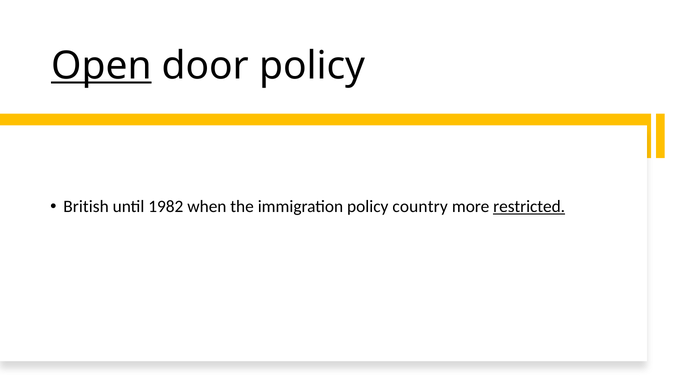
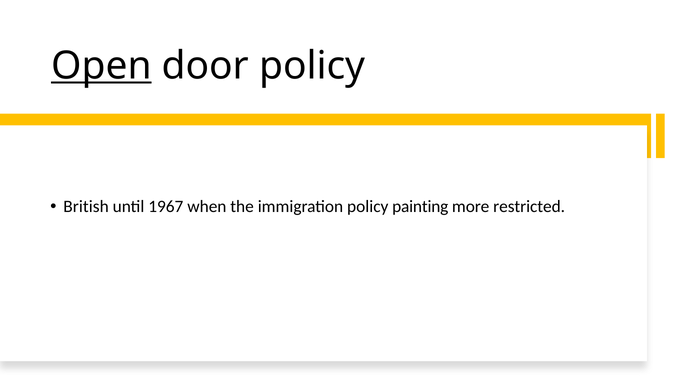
1982: 1982 -> 1967 (166, 206)
country: country -> painting (420, 206)
restricted underline: present -> none (529, 206)
